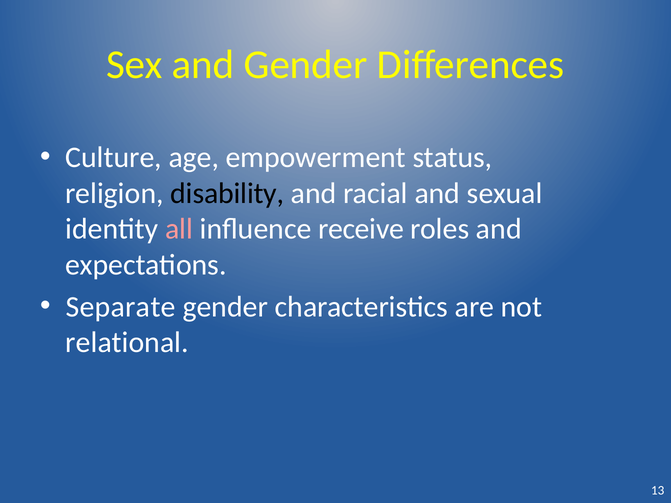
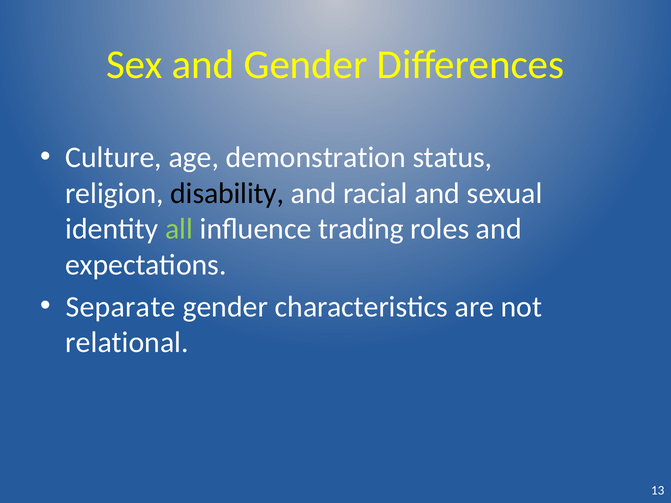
empowerment: empowerment -> demonstration (316, 158)
all colour: pink -> light green (179, 229)
receive: receive -> trading (361, 229)
